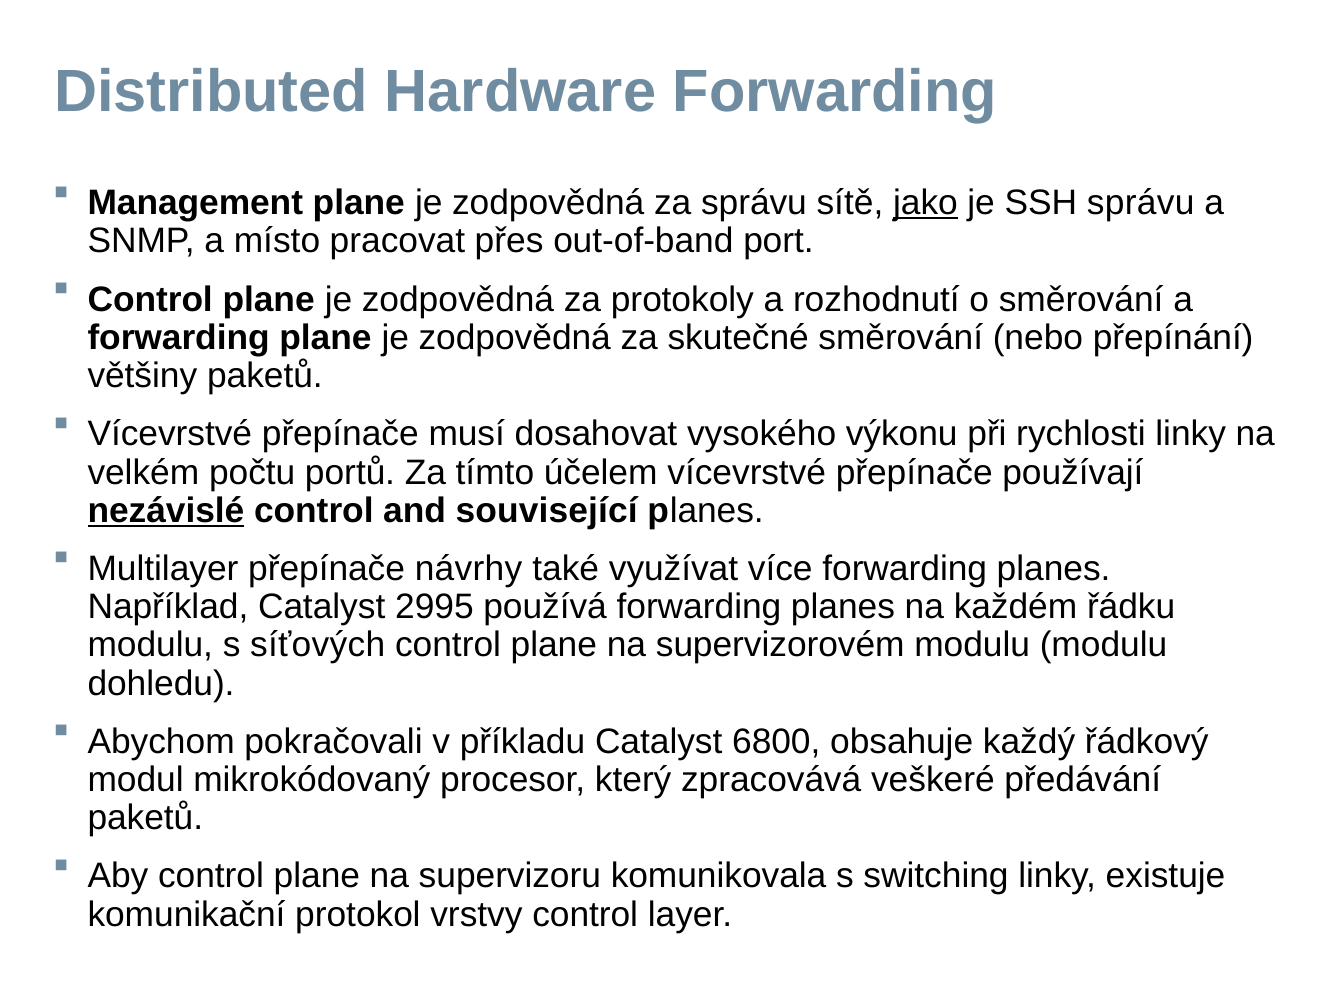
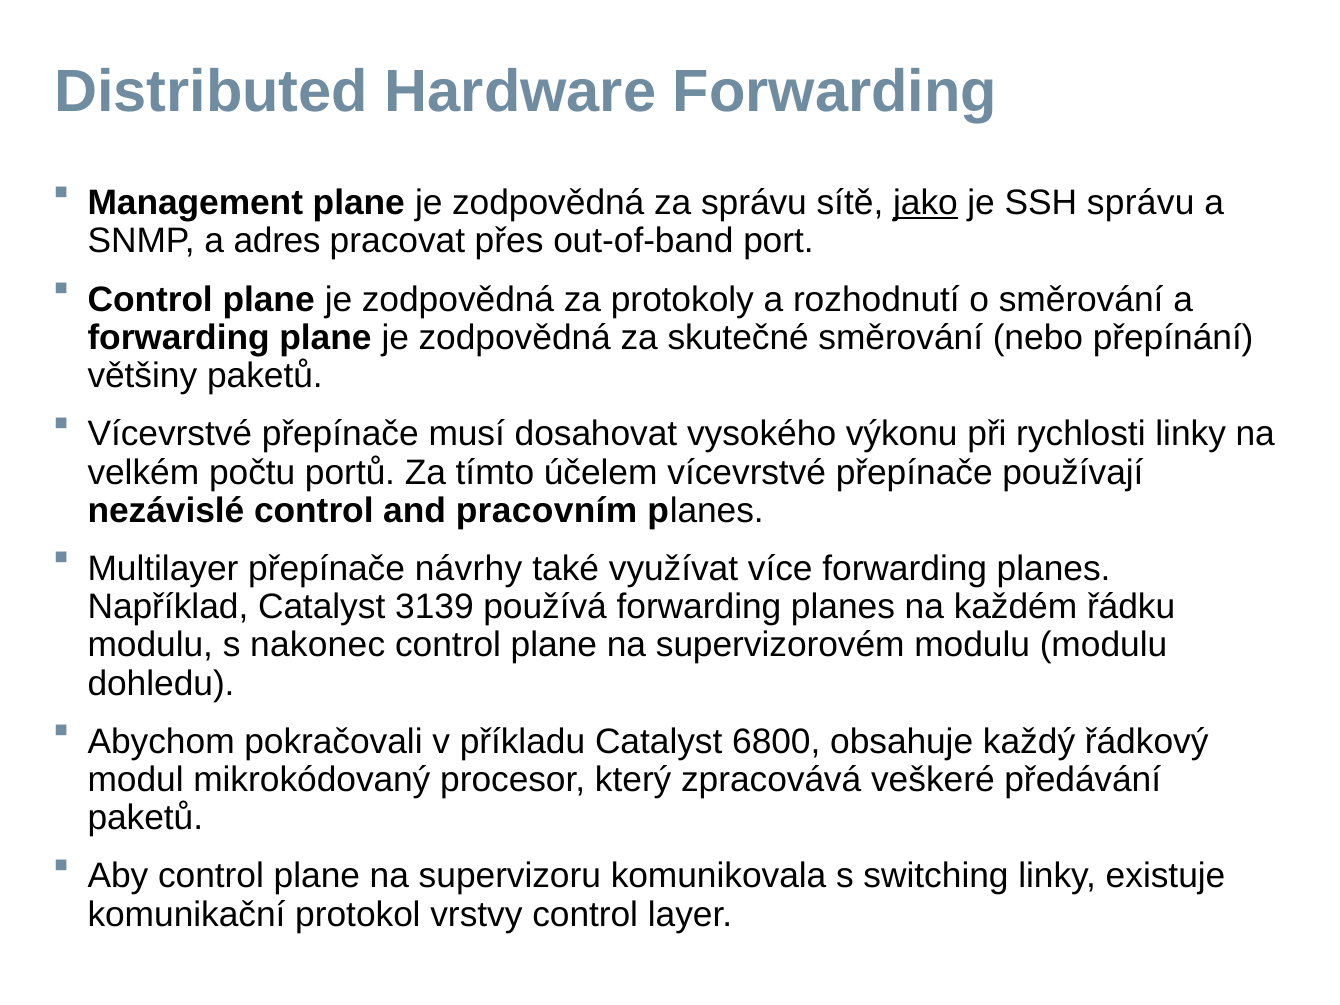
místo: místo -> adres (277, 241)
nezávislé underline: present -> none (166, 511)
související: související -> pracovním (547, 511)
2995: 2995 -> 3139 (434, 607)
síťových: síťových -> nakonec (318, 645)
